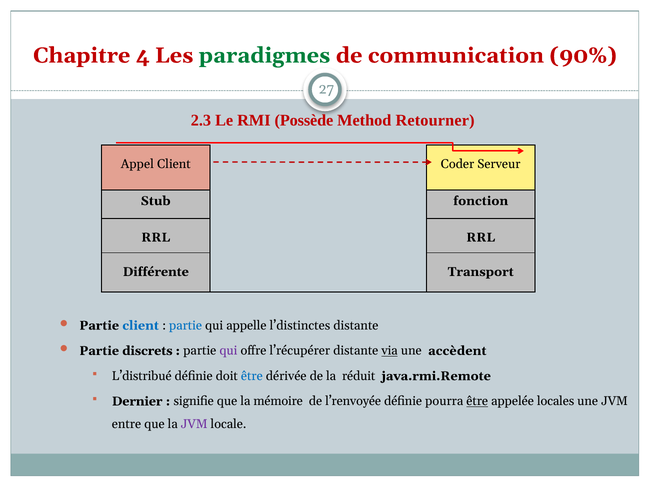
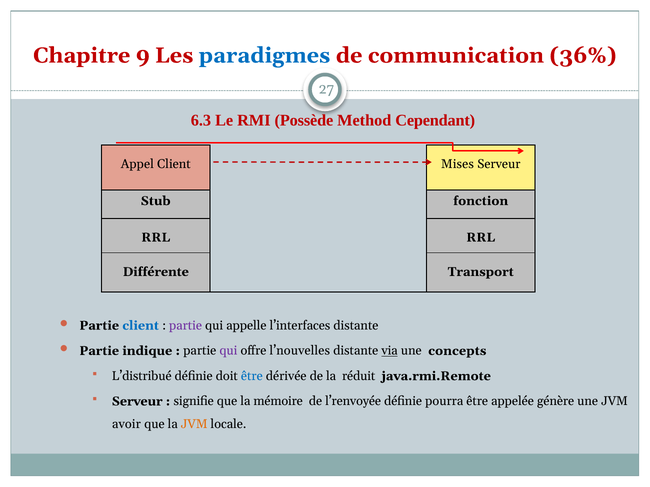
4: 4 -> 9 (143, 55)
paradigmes colour: green -> blue (265, 55)
90%: 90% -> 36% (583, 55)
2.3: 2.3 -> 6.3 (201, 121)
Retourner: Retourner -> Cependant (435, 121)
Coder: Coder -> Mises (457, 164)
partie colour: blue -> purple (186, 326)
l’distinctes: l’distinctes -> l’interfaces (300, 326)
discrets: discrets -> indique (147, 351)
l’récupérer: l’récupérer -> l’nouvelles (300, 351)
accèdent: accèdent -> concepts (457, 351)
Dernier: Dernier -> Serveur (137, 402)
être underline: present -> none (477, 402)
locales: locales -> génère (556, 402)
entre: entre -> avoir (126, 424)
JVM colour: purple -> orange (194, 424)
